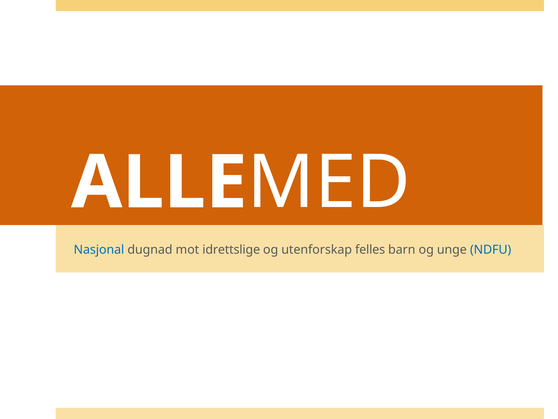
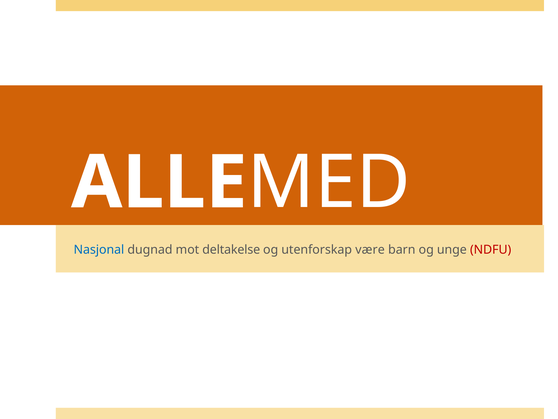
idrettslige: idrettslige -> deltakelse (231, 249)
felles: felles -> være (370, 249)
NDFU colour: blue -> red (491, 249)
